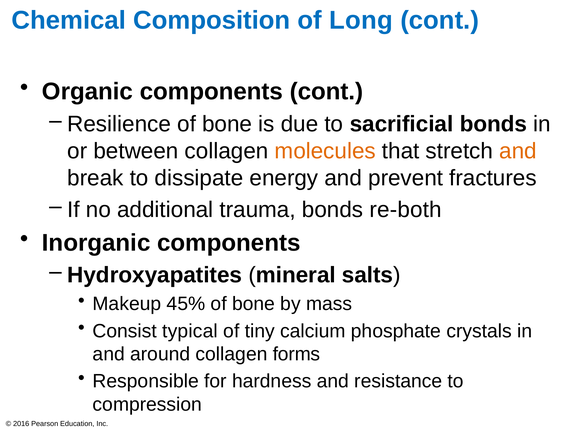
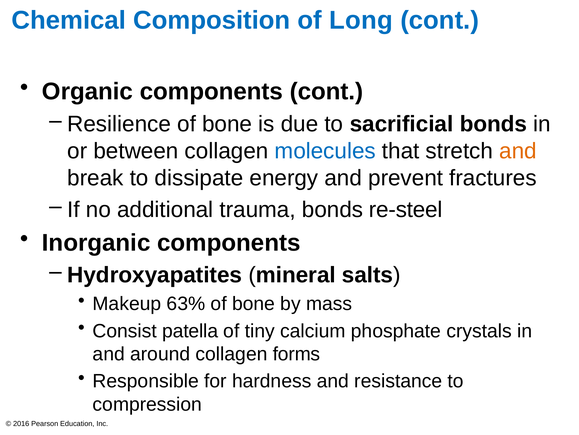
molecules colour: orange -> blue (325, 151)
re-both: re-both -> re-steel (406, 209)
45%: 45% -> 63% (186, 303)
typical: typical -> patella (190, 330)
